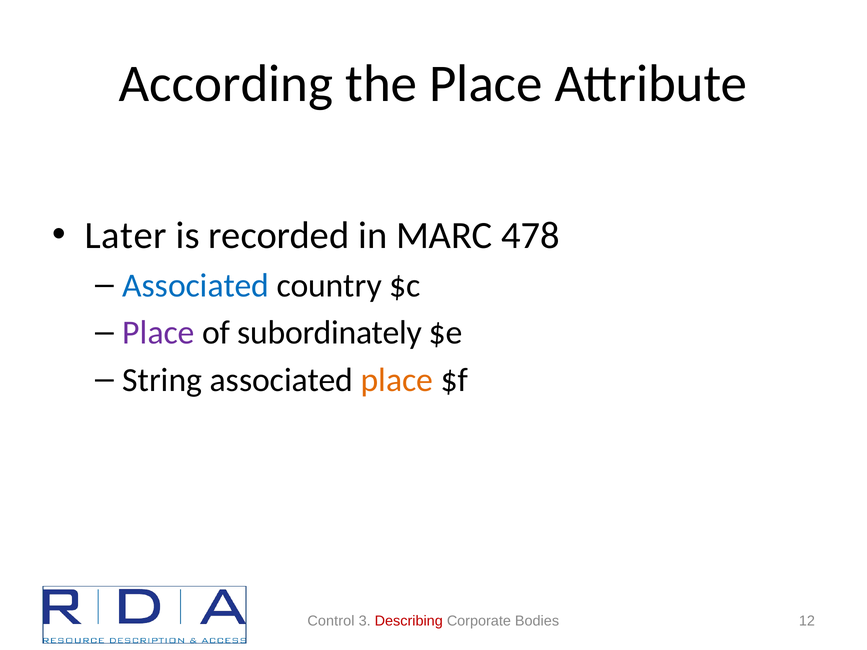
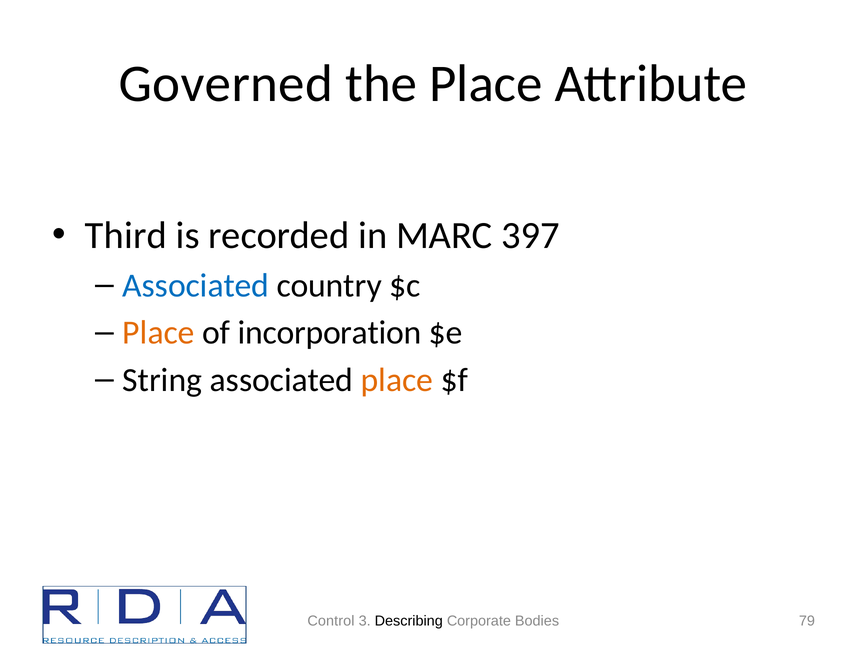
According: According -> Governed (226, 84)
Later: Later -> Third (126, 236)
478: 478 -> 397 (530, 236)
Place colour: purple -> orange (159, 333)
subordinately: subordinately -> incorporation (330, 333)
Describing colour: red -> black (409, 621)
12: 12 -> 79 (807, 621)
